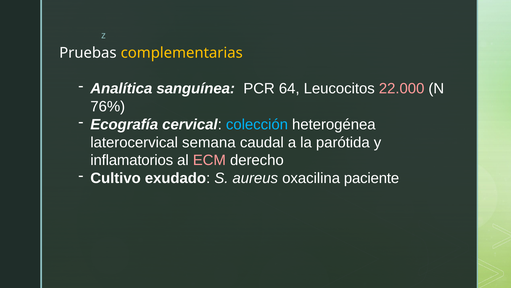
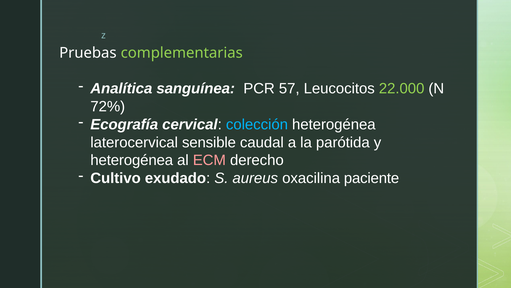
complementarias colour: yellow -> light green (182, 53)
64: 64 -> 57 (289, 88)
22.000 colour: pink -> light green (402, 88)
76%: 76% -> 72% (108, 106)
semana: semana -> sensible (209, 142)
inflamatorios: inflamatorios -> heterogénea (132, 160)
